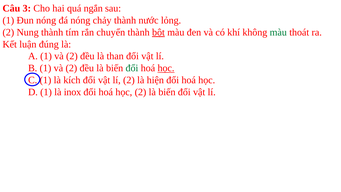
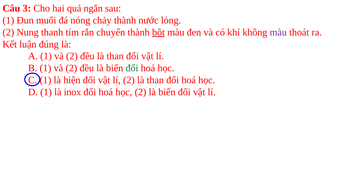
Đun nóng: nóng -> muối (46, 20)
Nung thành: thành -> thanh (52, 32)
màu colour: green -> purple (278, 32)
học underline: present -> none (166, 68)
kích: kích -> hiện (72, 80)
2 là hiện: hiện -> than (155, 80)
